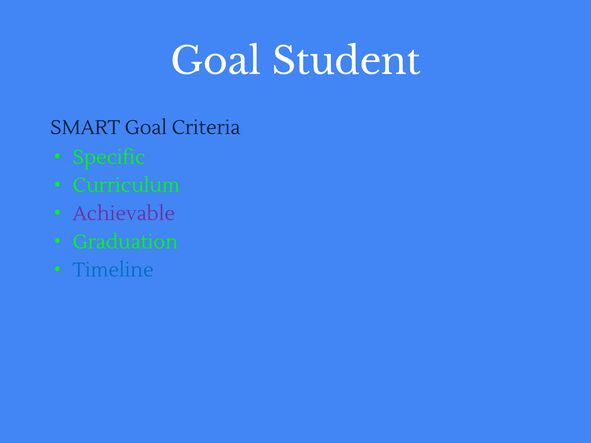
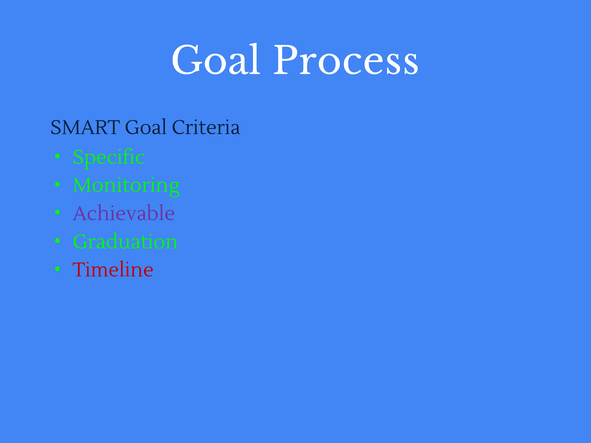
Student: Student -> Process (346, 62)
Curriculum: Curriculum -> Monitoring (126, 186)
Timeline colour: blue -> red (113, 270)
